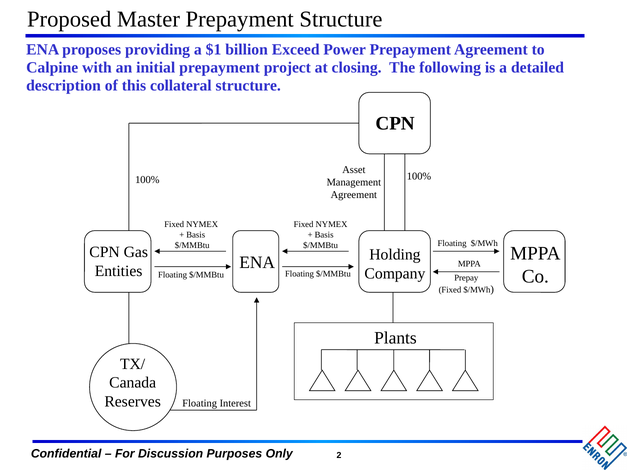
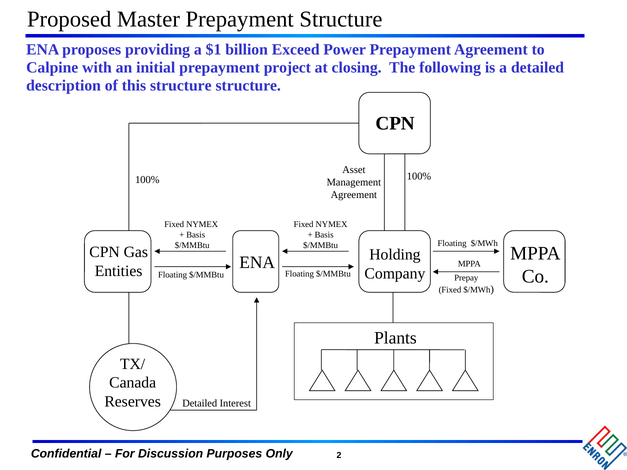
this collateral: collateral -> structure (181, 85)
Floating: Floating -> Detailed (200, 403)
